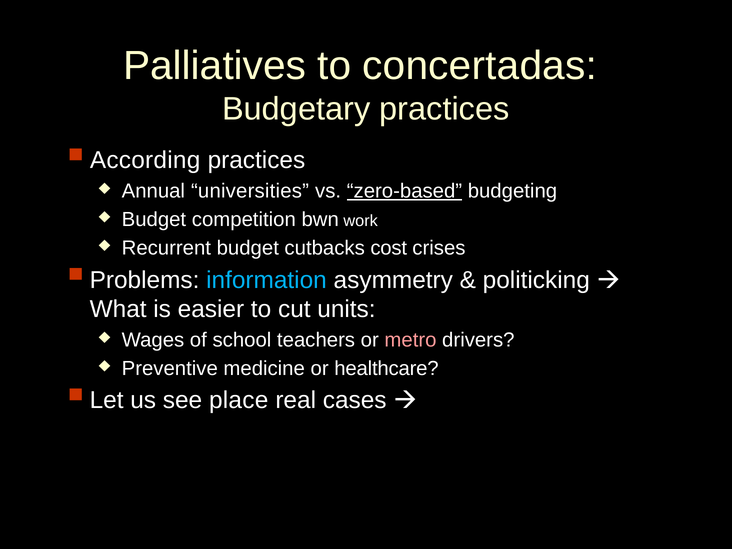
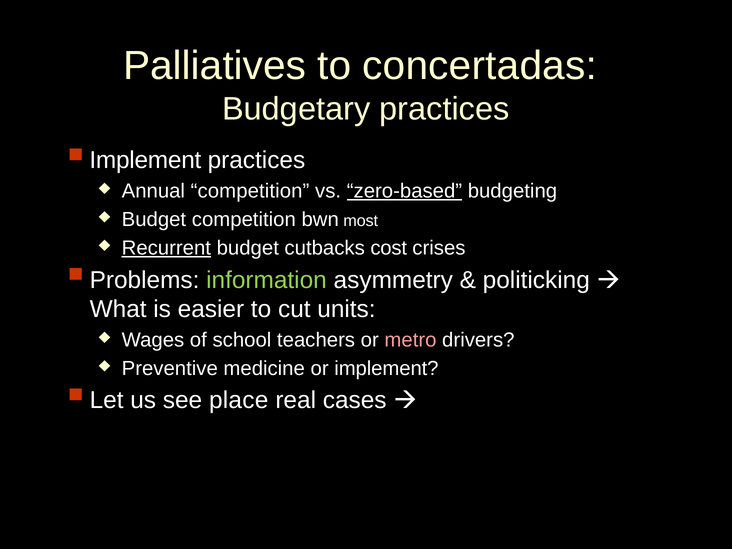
According: According -> Implement (145, 160)
Annual universities: universities -> competition (250, 191)
work: work -> most (361, 221)
Recurrent underline: none -> present (166, 248)
information colour: light blue -> light green (266, 280)
or healthcare: healthcare -> implement (386, 368)
